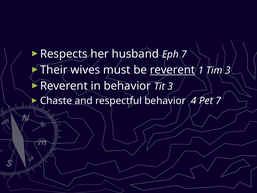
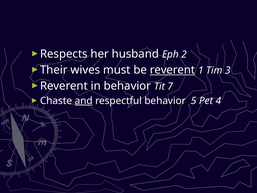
Eph 7: 7 -> 2 (184, 54)
Tit 3: 3 -> 7 (170, 86)
and underline: none -> present (84, 101)
4: 4 -> 5 (194, 101)
Pet 7: 7 -> 4 (218, 101)
